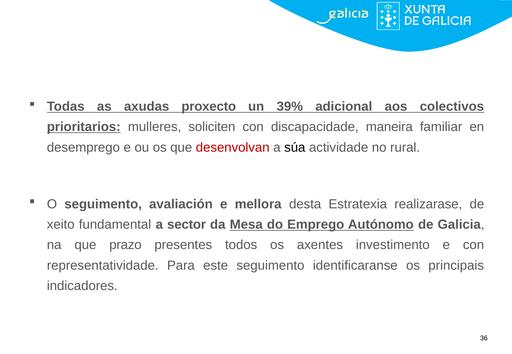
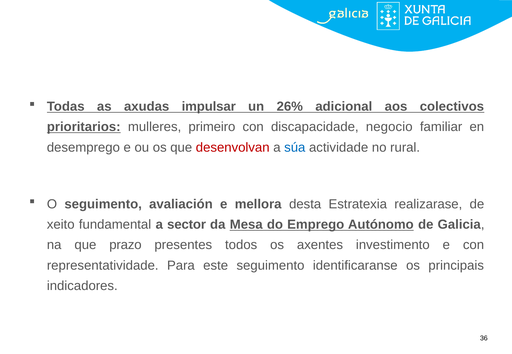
proxecto: proxecto -> impulsar (209, 107)
39%: 39% -> 26% (290, 107)
soliciten: soliciten -> primeiro (212, 127)
maneira: maneira -> negocio (389, 127)
súa colour: black -> blue (295, 148)
